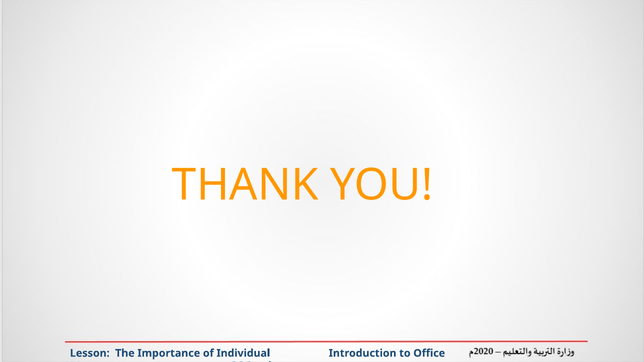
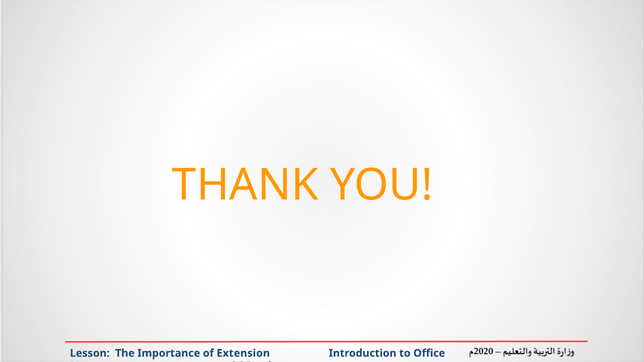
Individual: Individual -> Extension (243, 353)
